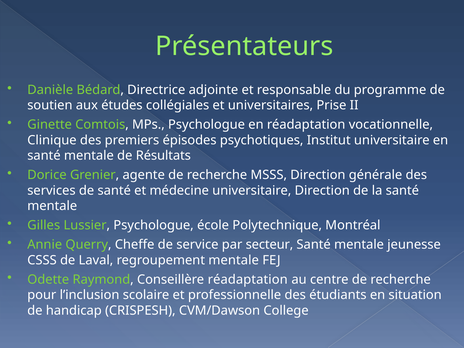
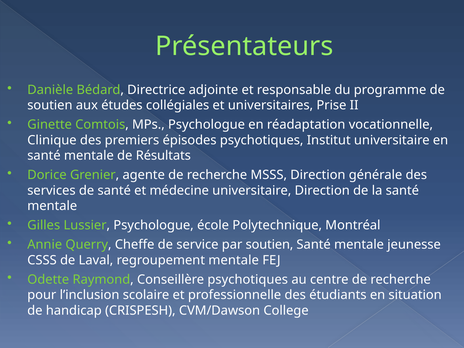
par secteur: secteur -> soutien (269, 245)
Conseillère réadaptation: réadaptation -> psychotiques (248, 279)
